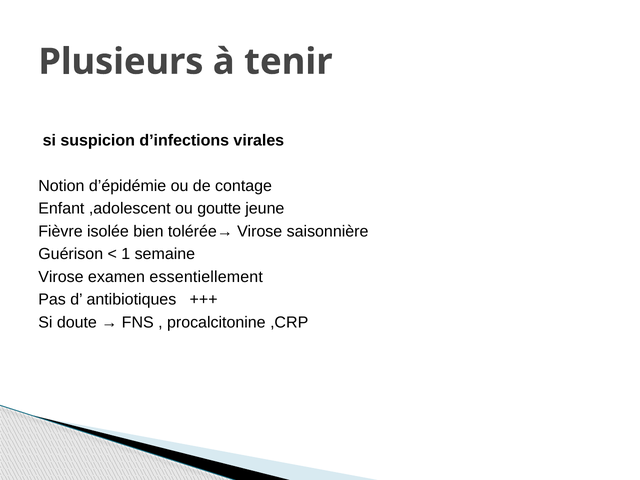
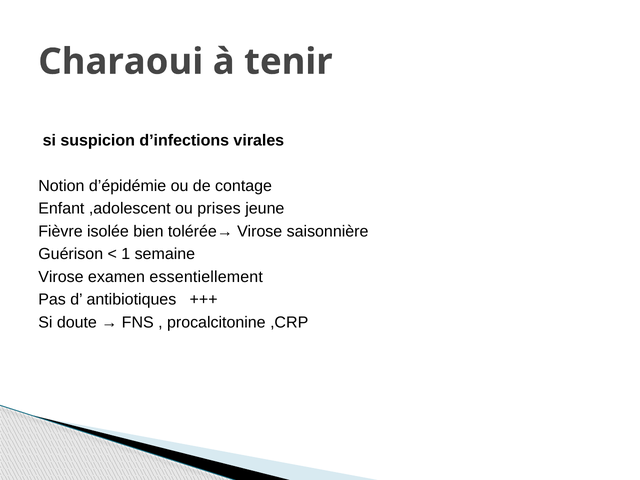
Plusieurs: Plusieurs -> Charaoui (121, 62)
goutte: goutte -> prises (219, 209)
